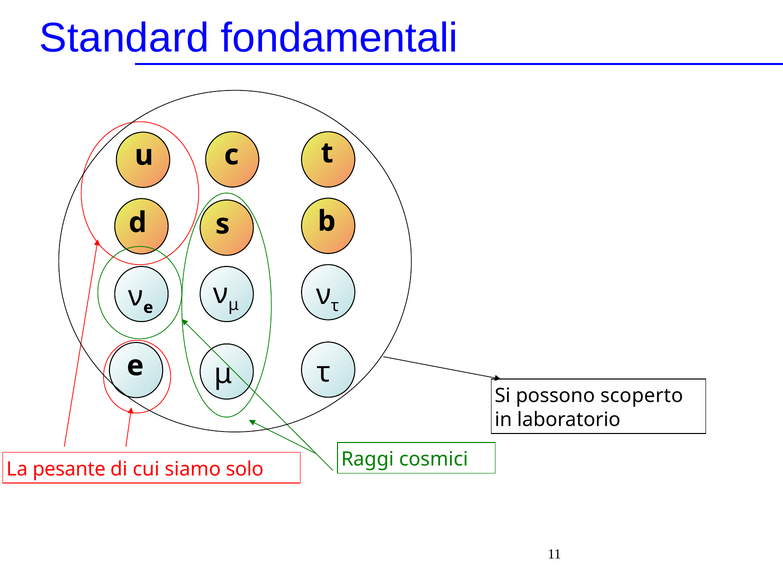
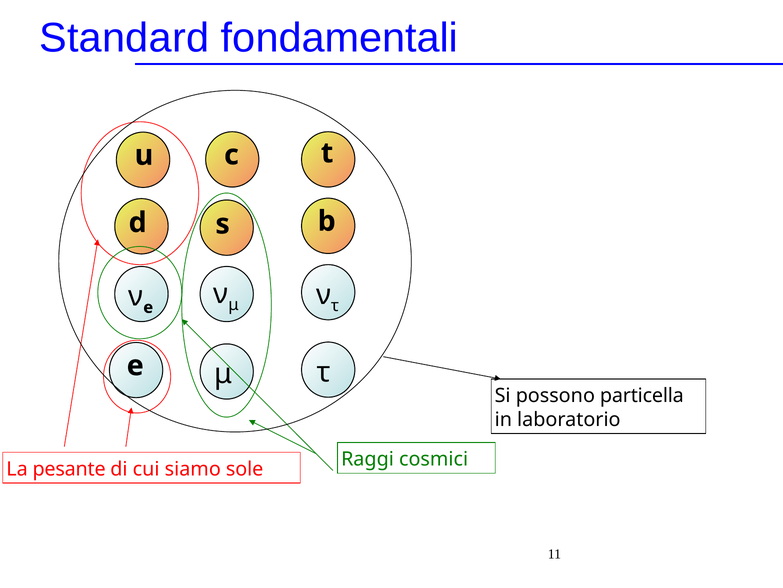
scoperto: scoperto -> particella (642, 395)
solo: solo -> sole (245, 469)
